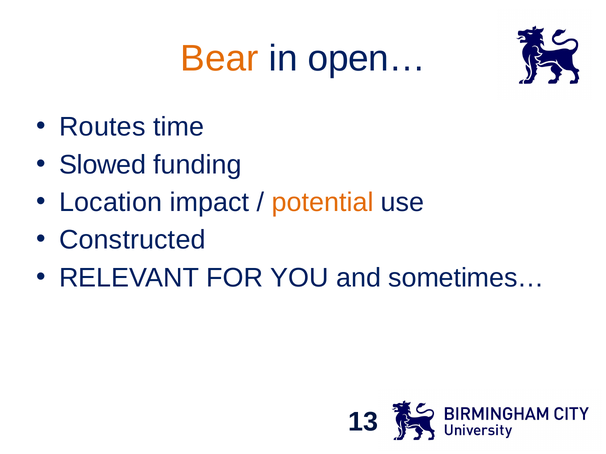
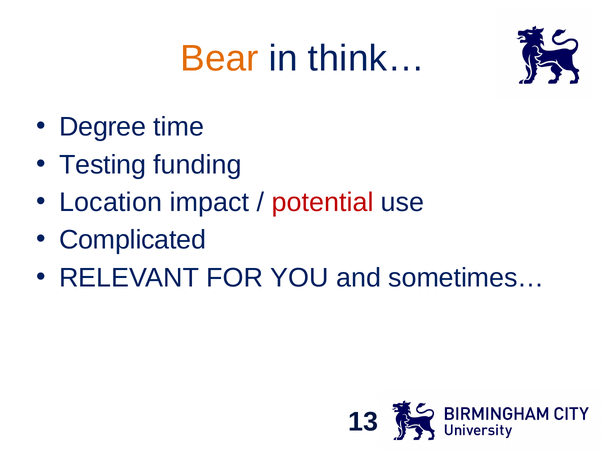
open…: open… -> think… (366, 59)
Routes: Routes -> Degree (103, 127)
Slowed: Slowed -> Testing (103, 165)
potential colour: orange -> red (323, 203)
Constructed: Constructed -> Complicated (133, 240)
